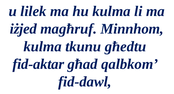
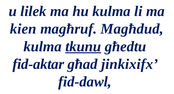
iżjed: iżjed -> kien (23, 29)
Minnhom: Minnhom -> Magħdud (132, 29)
tkunu underline: none -> present (83, 46)
qalbkom: qalbkom -> jinkixifx (130, 64)
